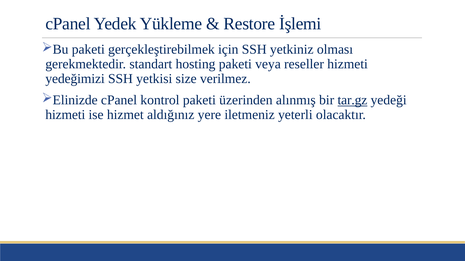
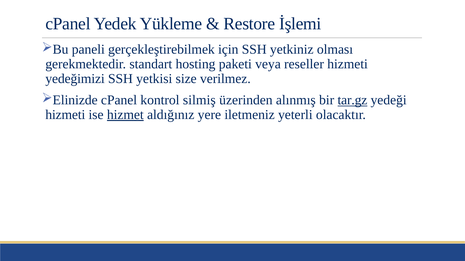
paketi: paketi -> paneli (88, 50)
kontrol paketi: paketi -> silmiş (199, 100)
hizmet underline: none -> present (125, 115)
